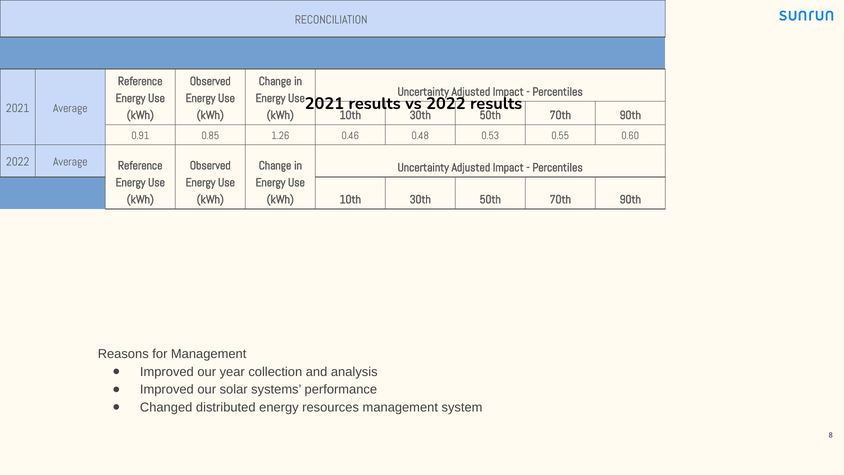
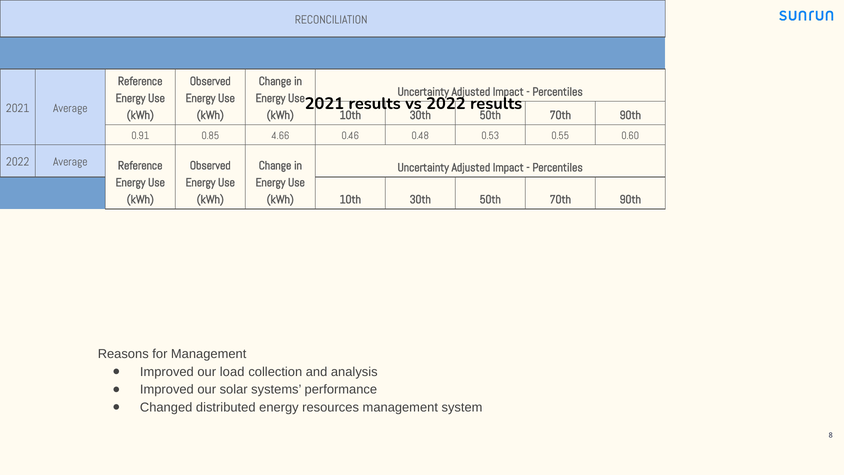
1.26: 1.26 -> 4.66 (280, 136)
year: year -> load (232, 372)
